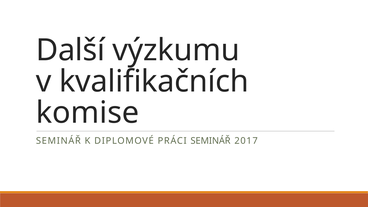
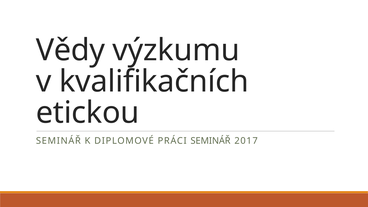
Další: Další -> Vědy (70, 50)
komise: komise -> etickou (88, 113)
